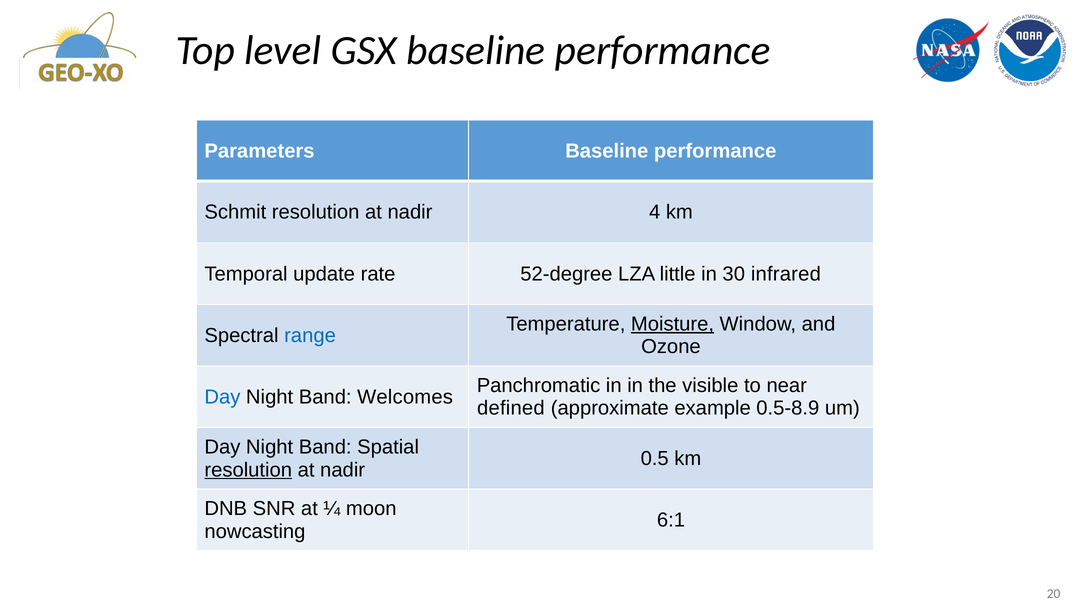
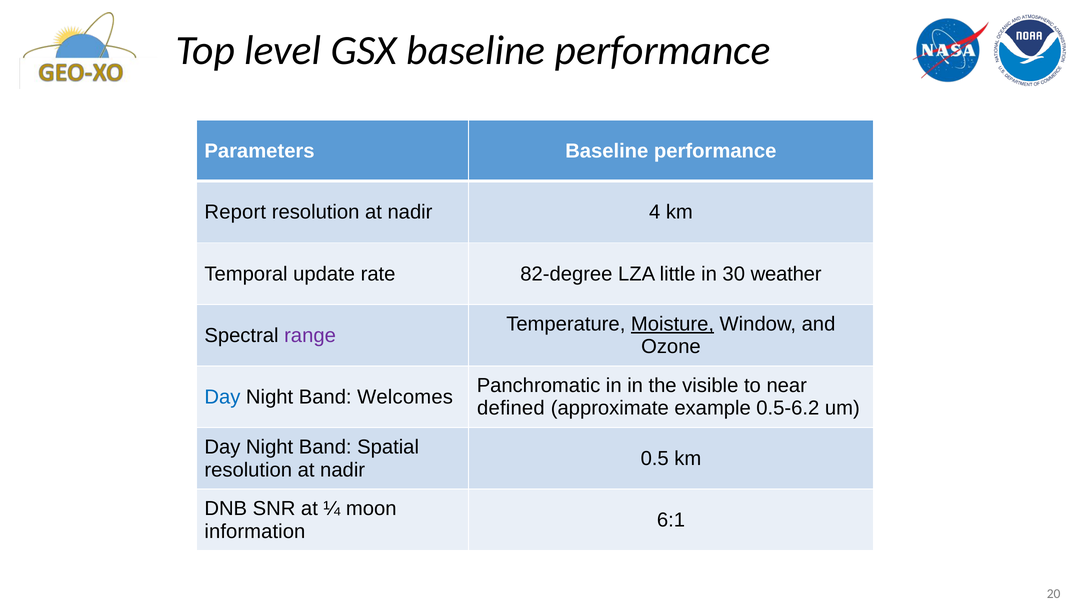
Schmit: Schmit -> Report (235, 212)
52-degree: 52-degree -> 82-degree (566, 274)
infrared: infrared -> weather (786, 274)
range colour: blue -> purple (310, 335)
0.5-8.9: 0.5-8.9 -> 0.5-6.2 (788, 408)
resolution underline: present -> none (248, 470)
nowcasting: nowcasting -> information (255, 531)
